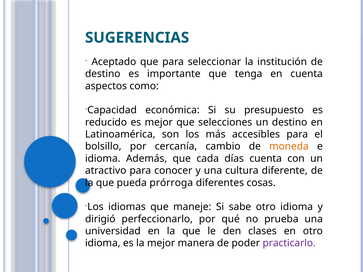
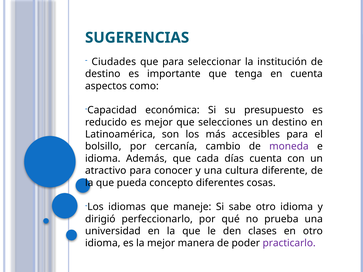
Aceptado: Aceptado -> Ciudades (114, 62)
moneda colour: orange -> purple (289, 147)
prórroga: prórroga -> concepto (171, 183)
